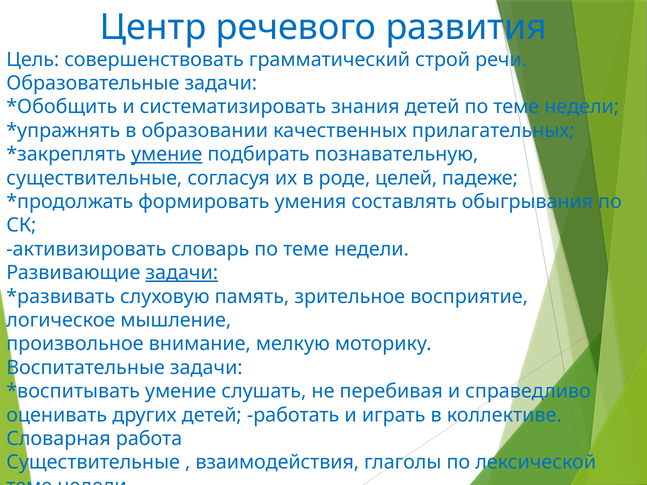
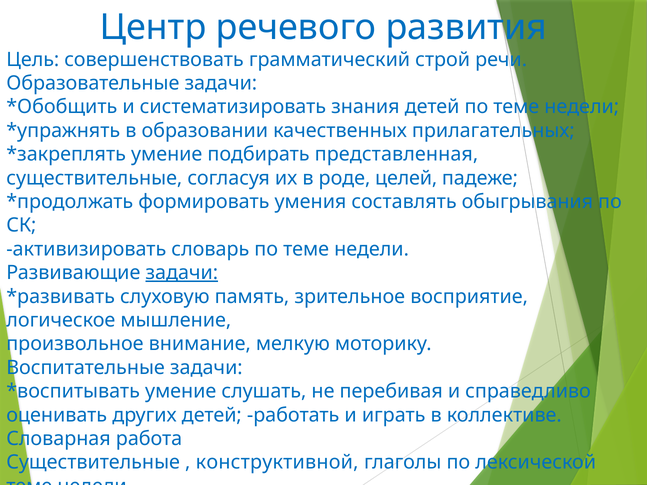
умение underline: present -> none (167, 154)
познавательную: познавательную -> представленная (396, 154)
взаимодействия: взаимодействия -> конструктивной (277, 463)
